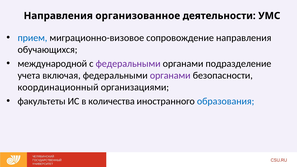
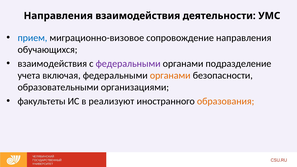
Направления организованное: организованное -> взаимодействия (138, 16)
международной: международной -> взаимодействия (52, 64)
органами colour: purple -> orange (170, 75)
координационный: координационный -> образовательными (58, 87)
количества: количества -> реализуют (111, 101)
образования colour: blue -> orange (226, 101)
